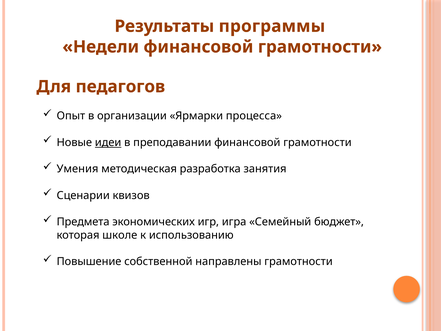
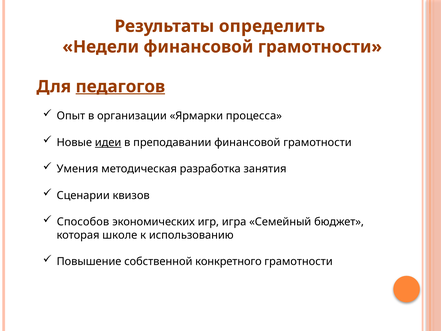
программы: программы -> определить (272, 26)
педагогов underline: none -> present (120, 87)
Предмета: Предмета -> Способов (83, 222)
направлены: направлены -> конкретного (228, 261)
